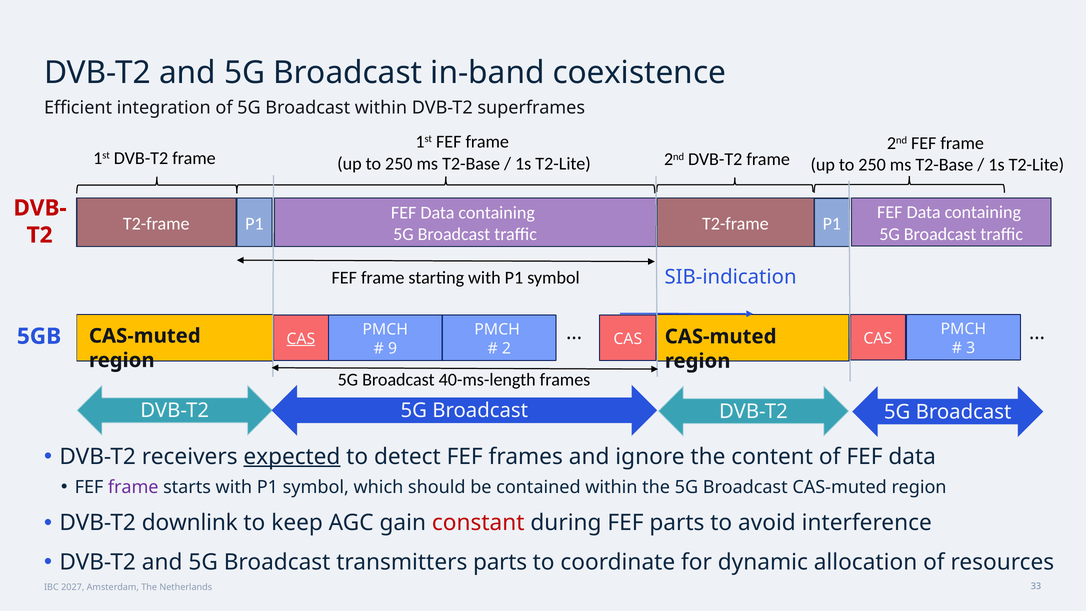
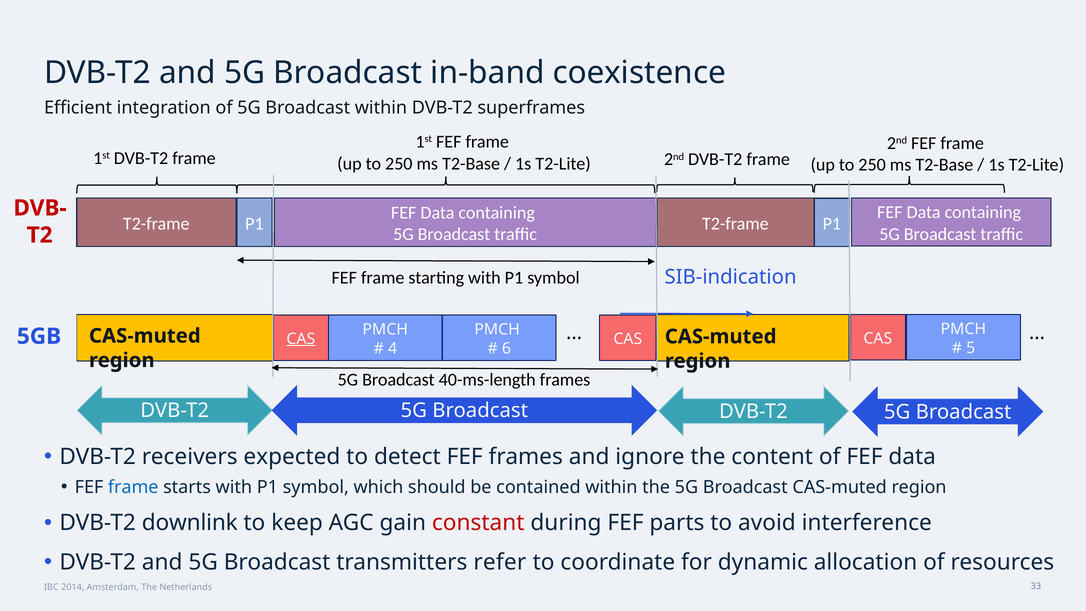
3: 3 -> 5 (971, 348)
9: 9 -> 4 (393, 348)
2: 2 -> 6 (506, 348)
expected underline: present -> none (292, 456)
frame colour: purple -> blue (133, 487)
transmitters parts: parts -> refer (500, 562)
2027: 2027 -> 2014 (73, 587)
